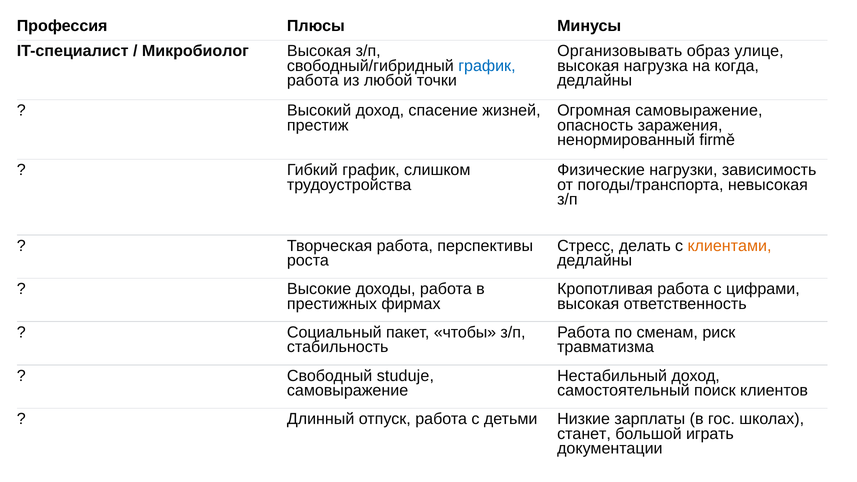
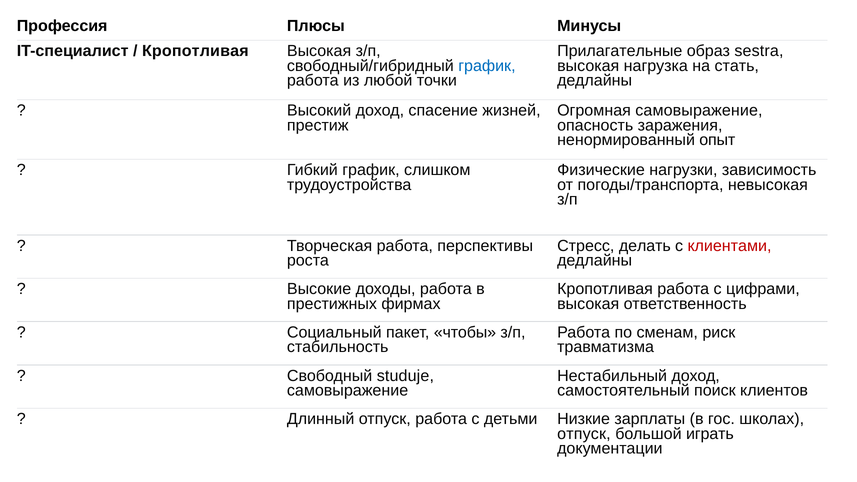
Микробиолог: Микробиолог -> Кропотливая (195, 51)
Организовывать: Организовывать -> Прилагательные (620, 51)
улице: улице -> sestra (759, 51)
когда: когда -> стать (737, 66)
firmě: firmě -> опыт (717, 140)
клиентами colour: orange -> red (730, 246)
станет: станет -> отпуск (584, 434)
